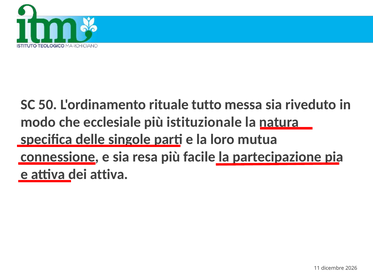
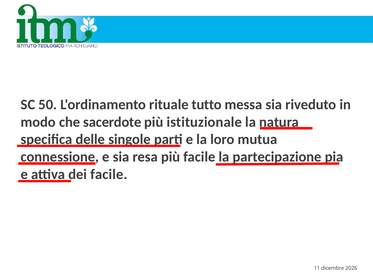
ecclesiale: ecclesiale -> sacerdote (112, 122)
dei attiva: attiva -> facile (109, 174)
